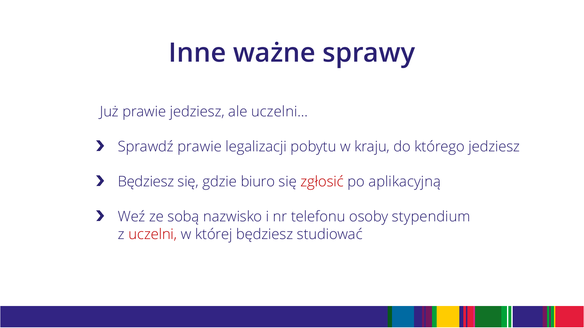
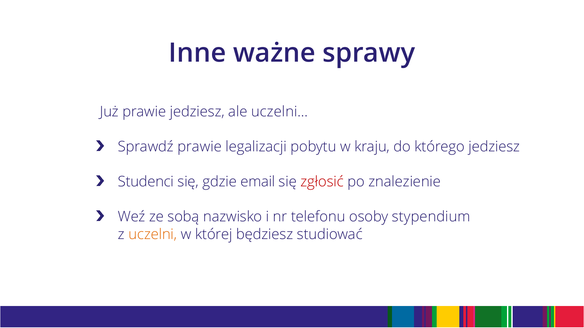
Będziesz: Będziesz -> Studenci (146, 182)
biuro: biuro -> email (258, 182)
aplikacyjną: aplikacyjną -> znalezienie (405, 182)
uczelni colour: red -> orange (153, 235)
